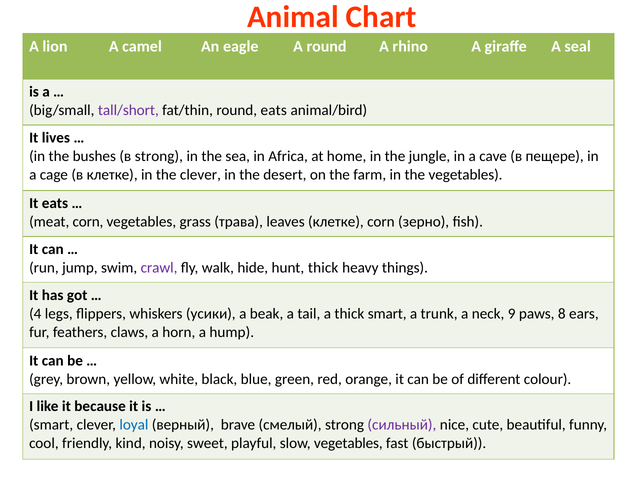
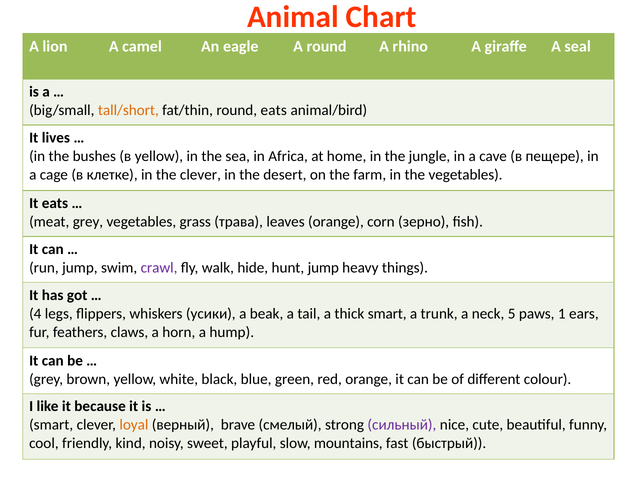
tall/short colour: purple -> orange (128, 110)
в strong: strong -> yellow (159, 156)
meat corn: corn -> grey (88, 222)
leaves клетке: клетке -> orange (336, 222)
hunt thick: thick -> jump (323, 268)
9: 9 -> 5 (512, 314)
8: 8 -> 1 (562, 314)
loyal colour: blue -> orange (134, 425)
slow vegetables: vegetables -> mountains (348, 444)
